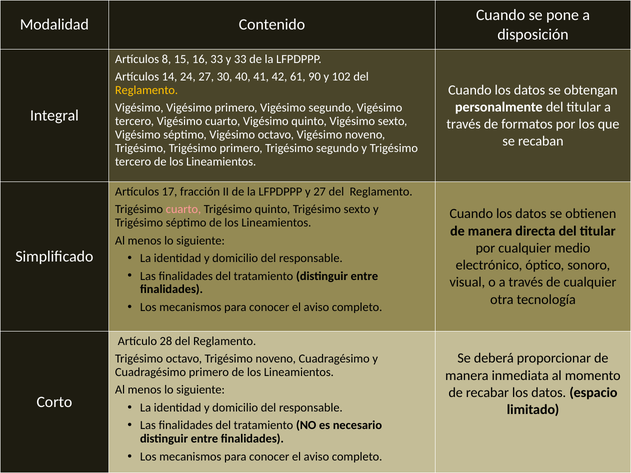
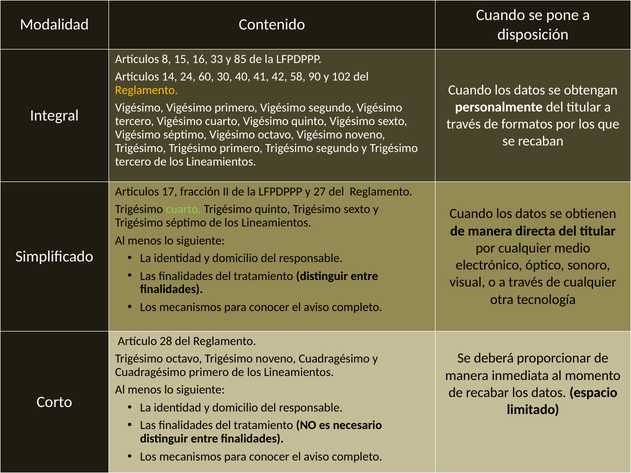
y 33: 33 -> 85 (240, 59)
24 27: 27 -> 60 (206, 77)
61: 61 -> 58 (298, 77)
cuarto colour: pink -> light green (183, 209)
